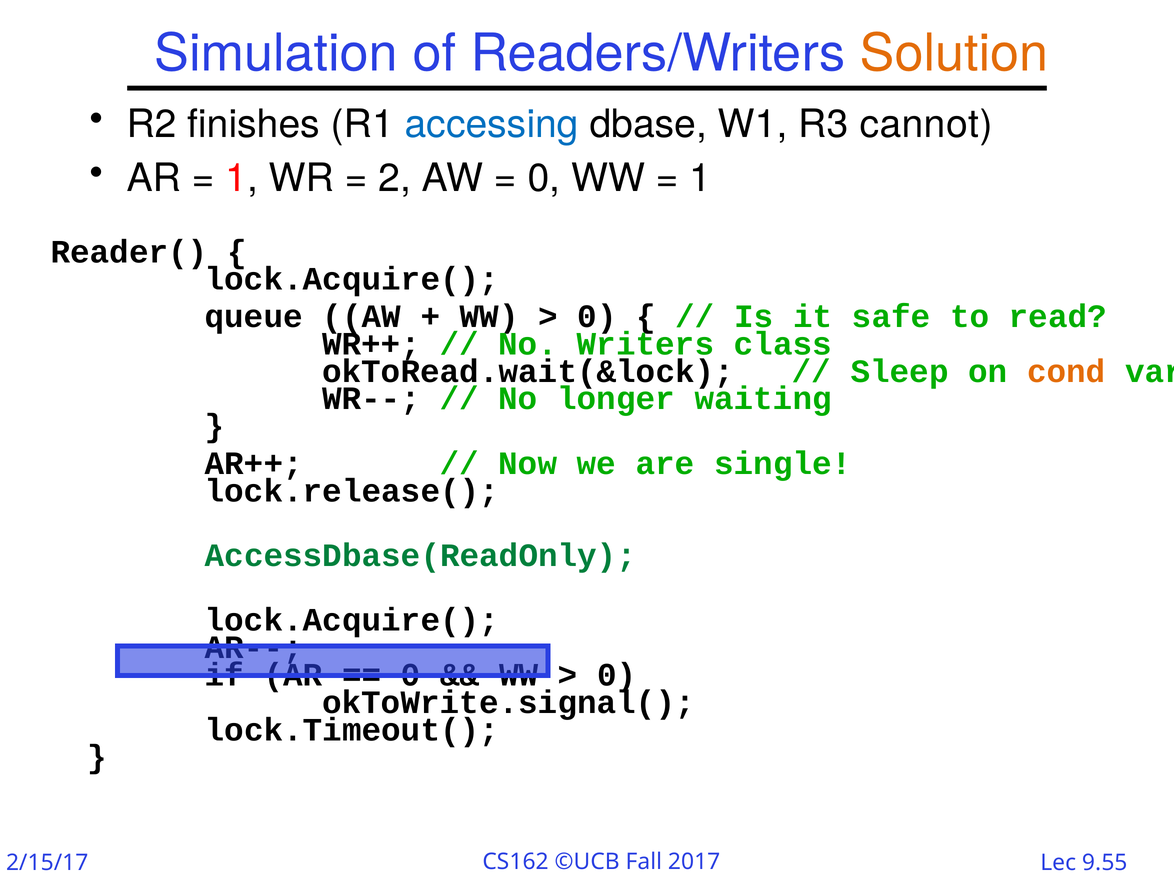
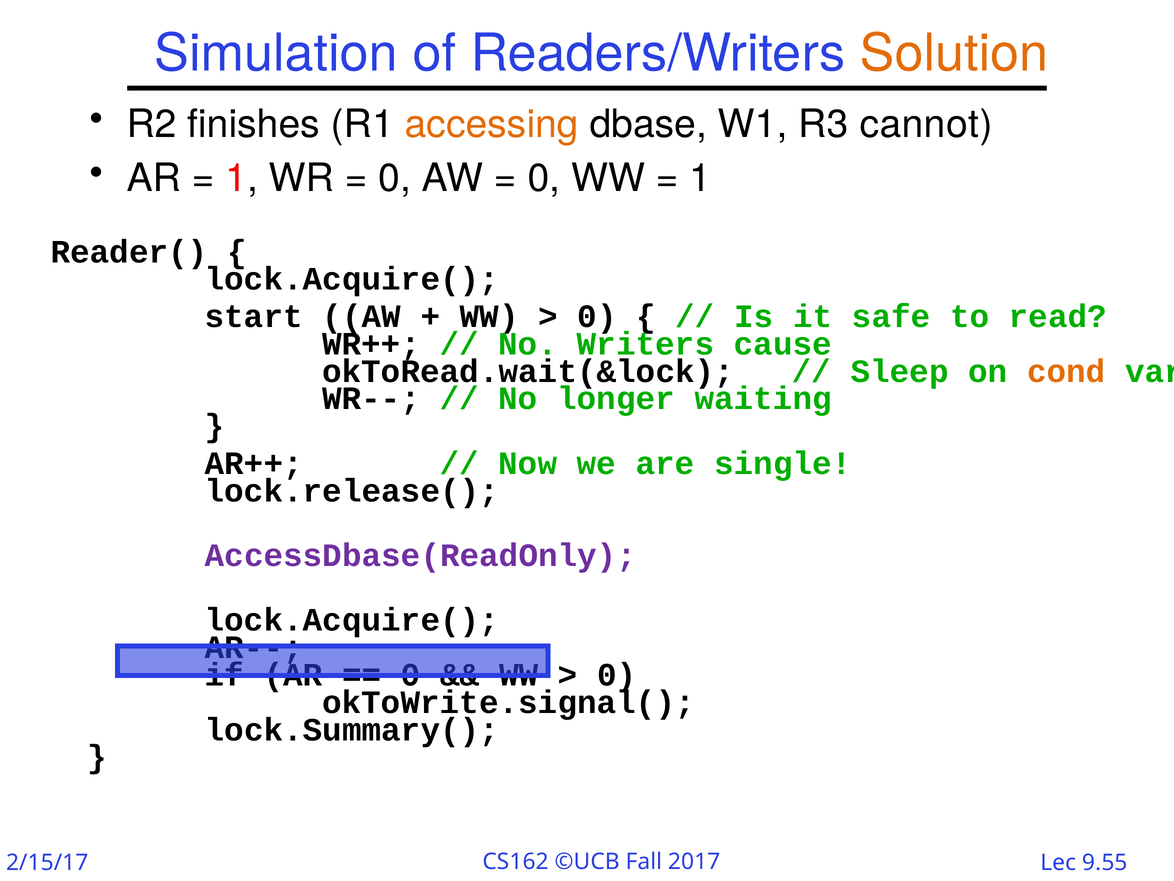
accessing colour: blue -> orange (492, 124)
2: 2 -> 0 (395, 178)
queue: queue -> start (254, 316)
class: class -> cause (783, 344)
AccessDbase(ReadOnly colour: green -> purple (420, 555)
lock.Timeout(: lock.Timeout( -> lock.Summary( (352, 729)
